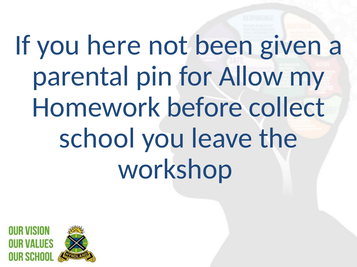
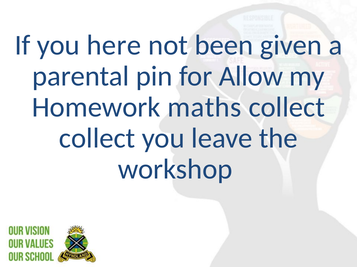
before: before -> maths (204, 107)
school: school -> collect (97, 138)
